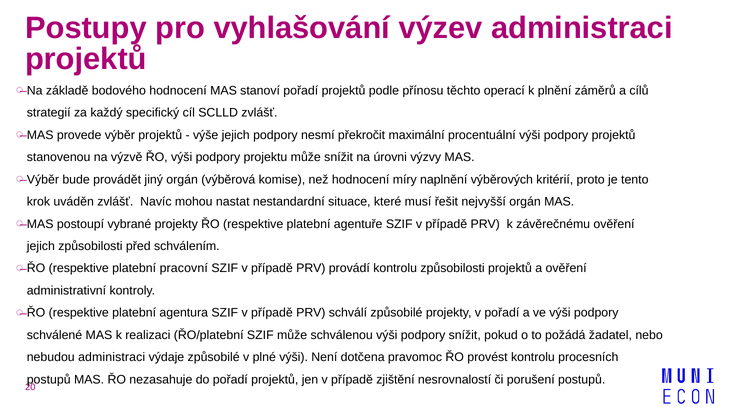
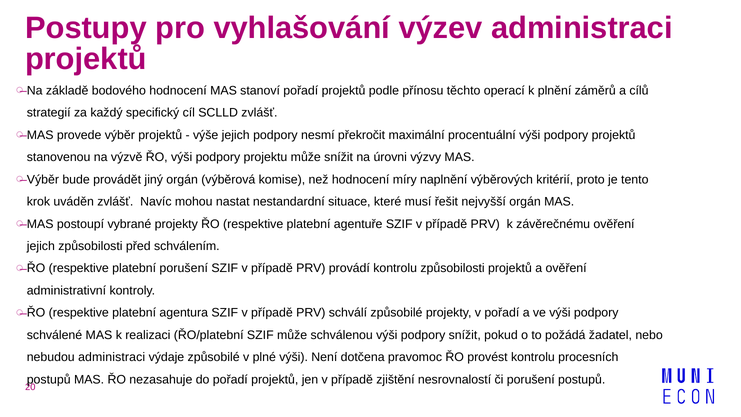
platební pracovní: pracovní -> porušení (184, 268)
